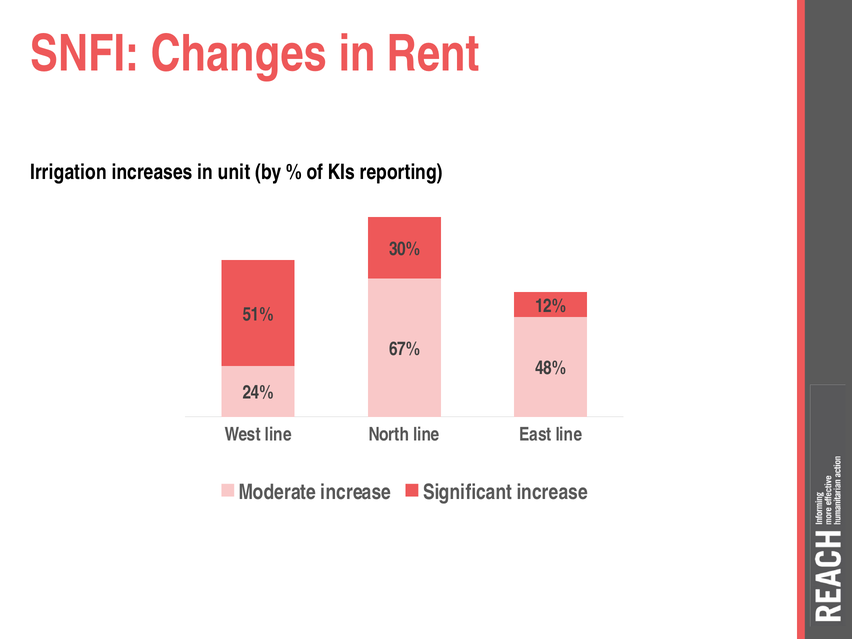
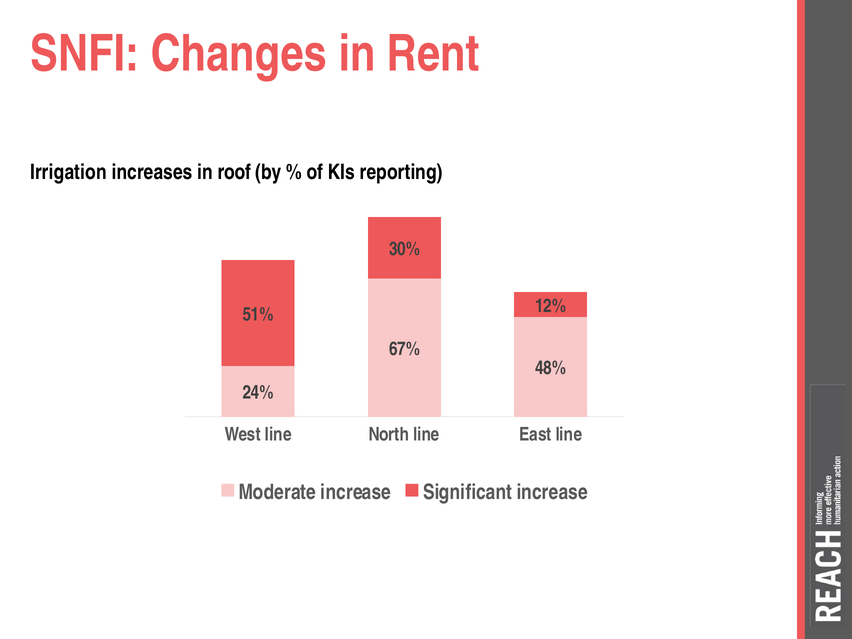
unit: unit -> roof (234, 172)
